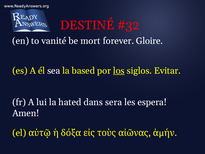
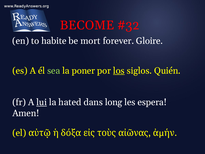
DESTINÉ: DESTINÉ -> BECOME (87, 25)
vanité: vanité -> habite (54, 41)
sea colour: white -> light green (54, 71)
based: based -> poner (83, 71)
Evitar: Evitar -> Quién (167, 71)
lui underline: none -> present (42, 102)
sera: sera -> long (114, 102)
